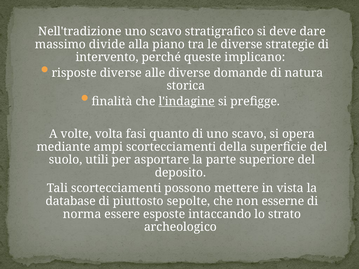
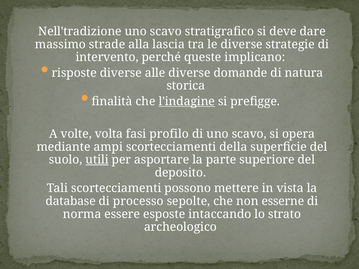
divide: divide -> strade (107, 44)
piano: piano -> lascia (169, 44)
quanto: quanto -> profilo (169, 134)
utili underline: none -> present (97, 160)
piuttosto: piuttosto -> processo (138, 201)
